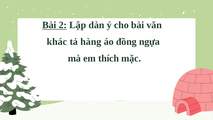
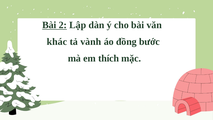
hàng: hàng -> vành (91, 42)
ngựa: ngựa -> bước (149, 42)
